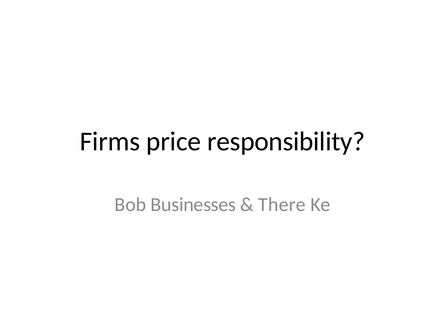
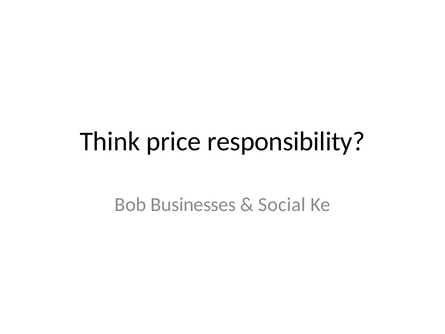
Firms: Firms -> Think (110, 141)
There: There -> Social (282, 205)
